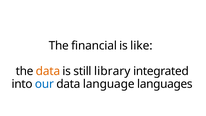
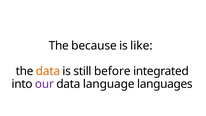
financial: financial -> because (94, 46)
library: library -> before (112, 71)
our colour: blue -> purple (44, 84)
